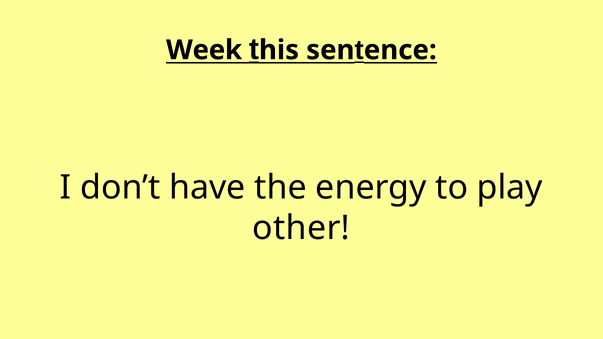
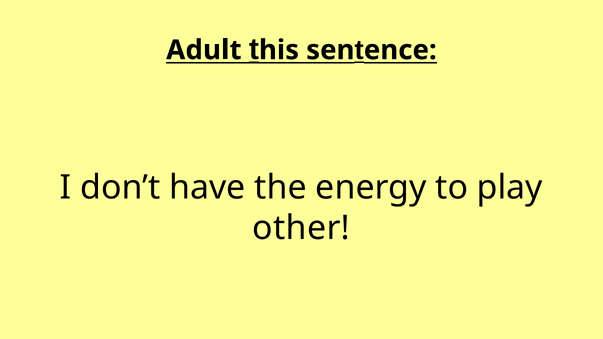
Week: Week -> Adult (204, 50)
